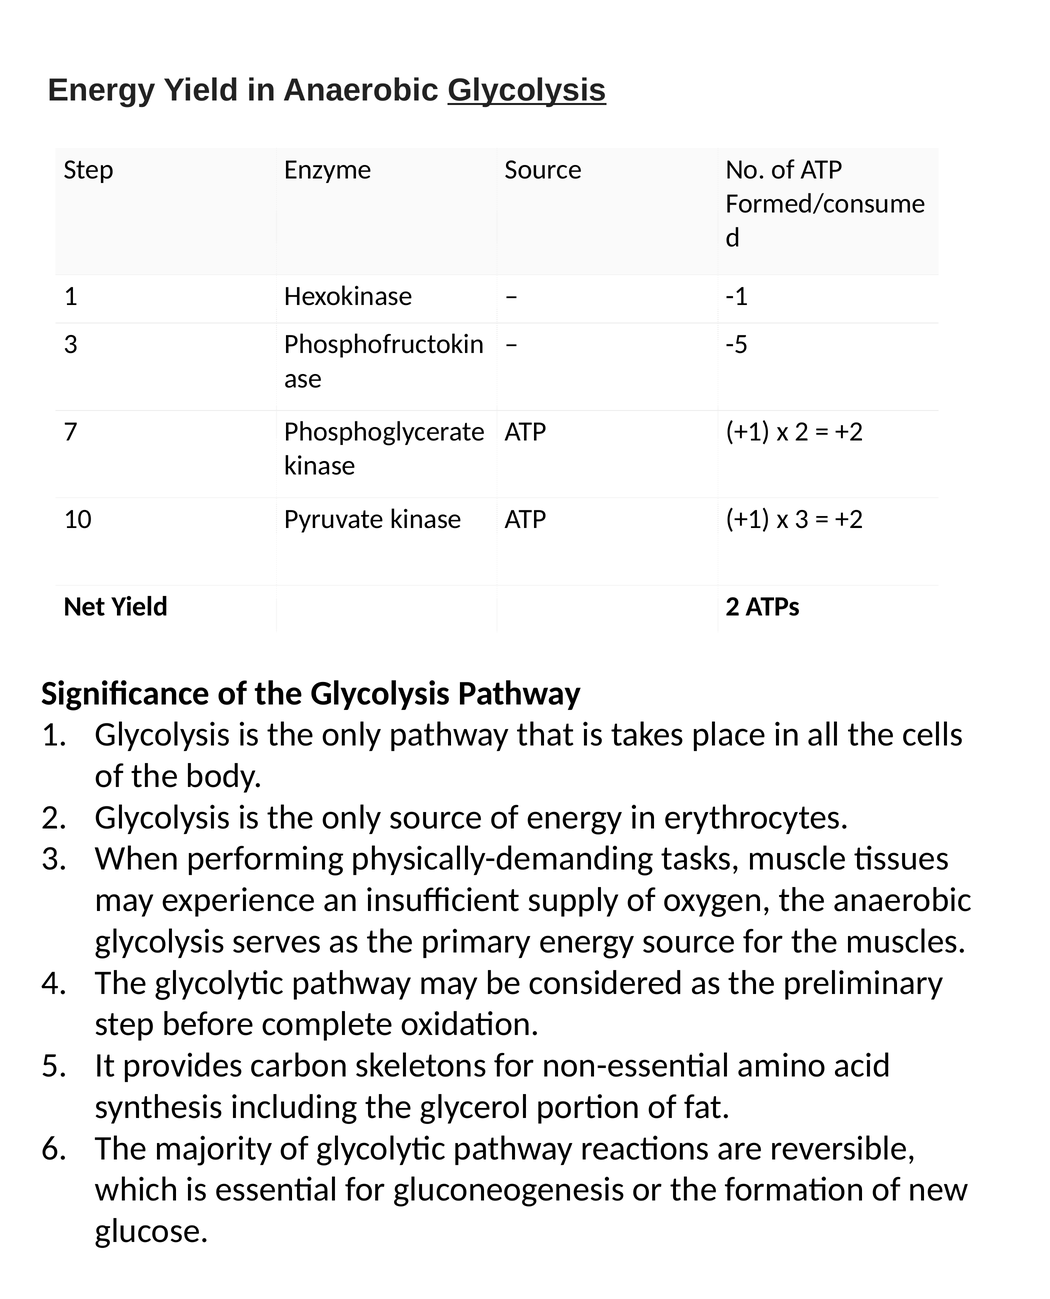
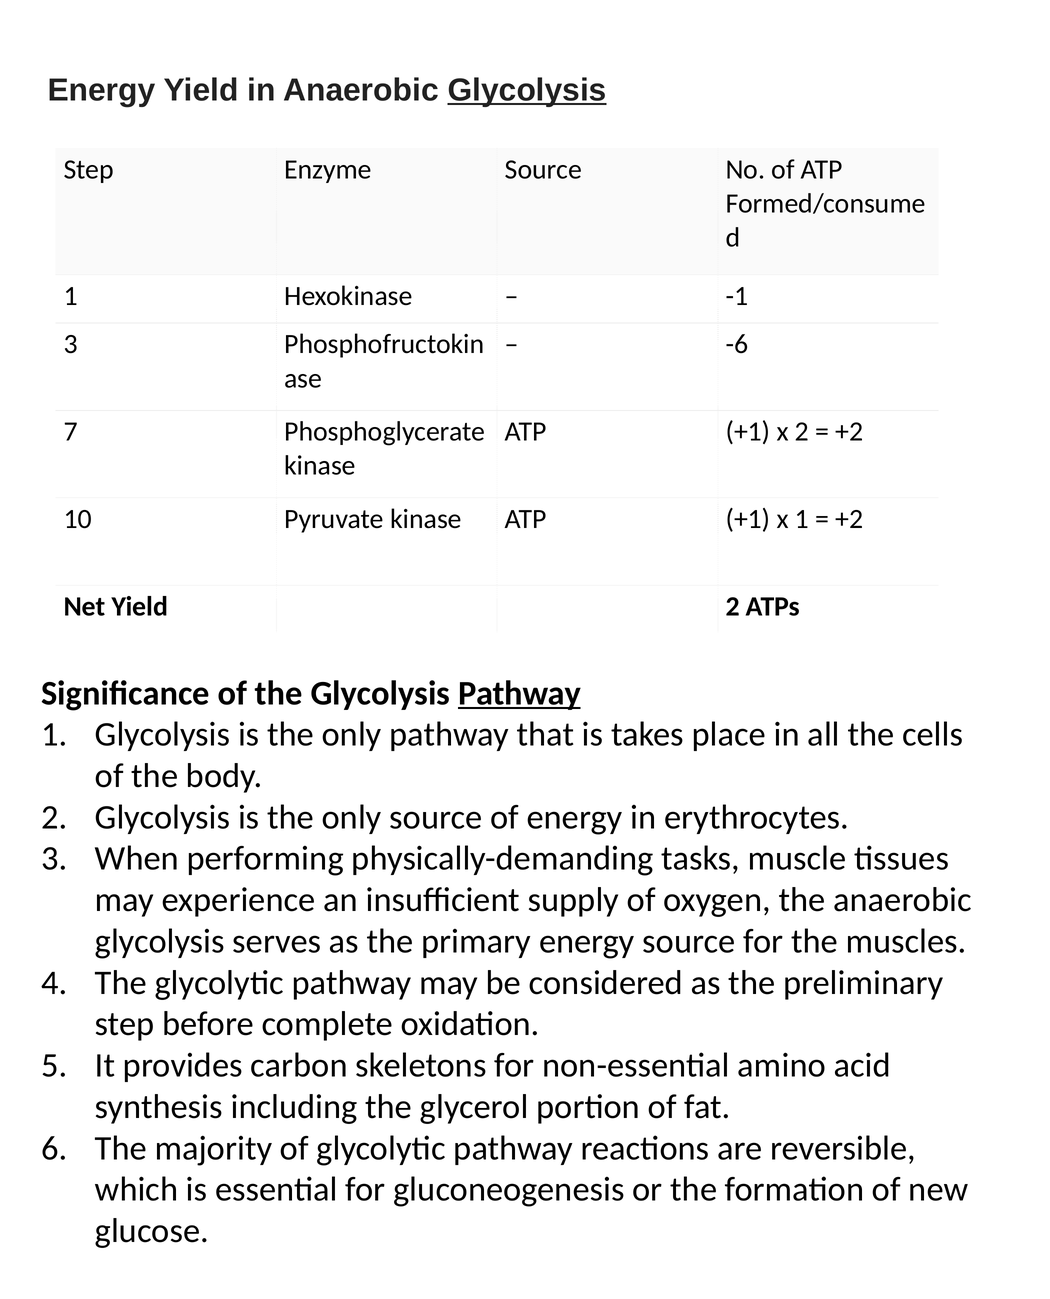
-5: -5 -> -6 (737, 344)
x 3: 3 -> 1 (802, 519)
Pathway underline: none -> present (520, 693)
